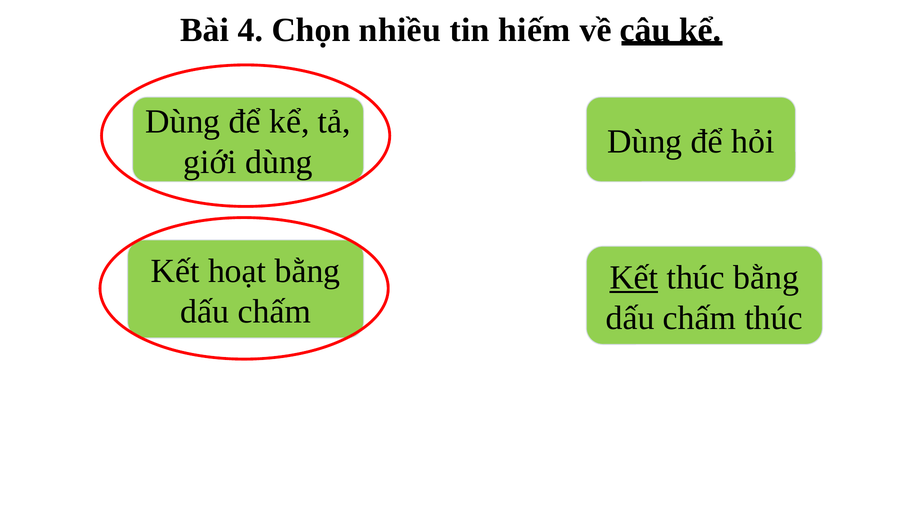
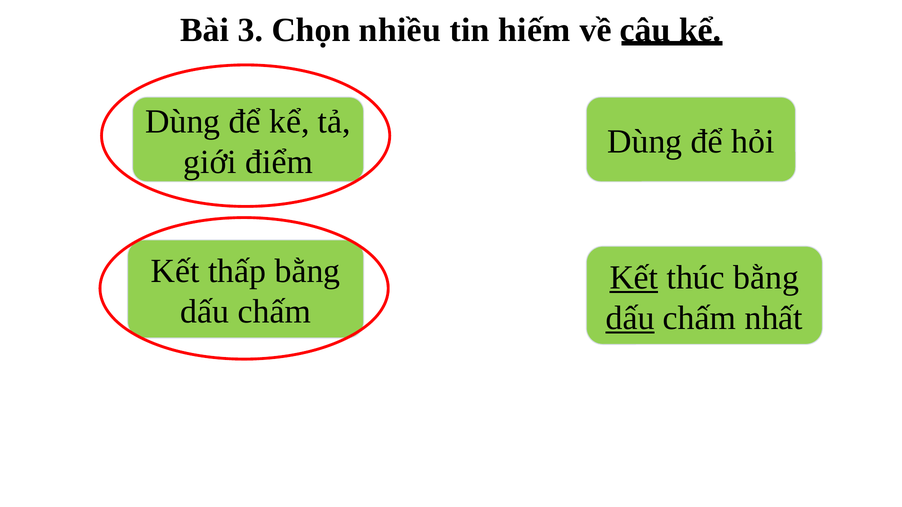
4: 4 -> 3 (250, 30)
giới dùng: dùng -> điểm (279, 162)
hoạt: hoạt -> thấp (237, 271)
dấu underline: none -> present (630, 318)
chấm thúc: thúc -> nhất (774, 318)
